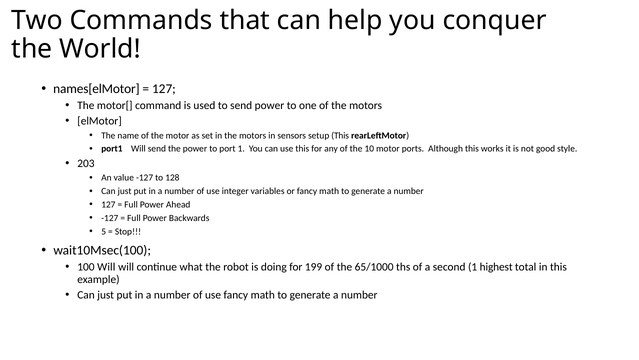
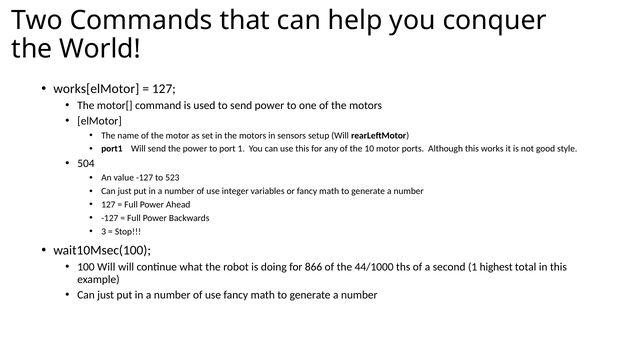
names[elMotor: names[elMotor -> works[elMotor (96, 89)
setup This: This -> Will (340, 135)
203: 203 -> 504 (86, 163)
128: 128 -> 523 (172, 178)
5: 5 -> 3 (104, 231)
199: 199 -> 866 (314, 267)
65/1000: 65/1000 -> 44/1000 (374, 267)
